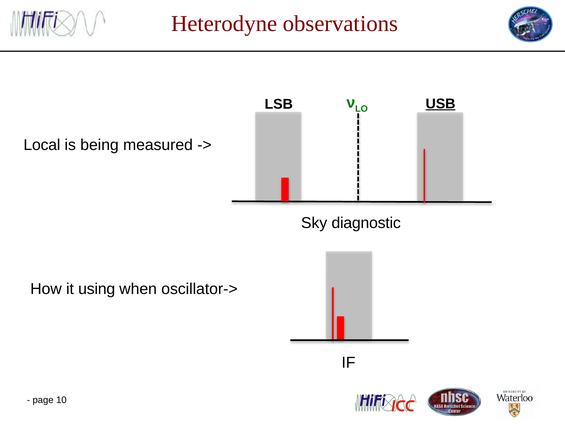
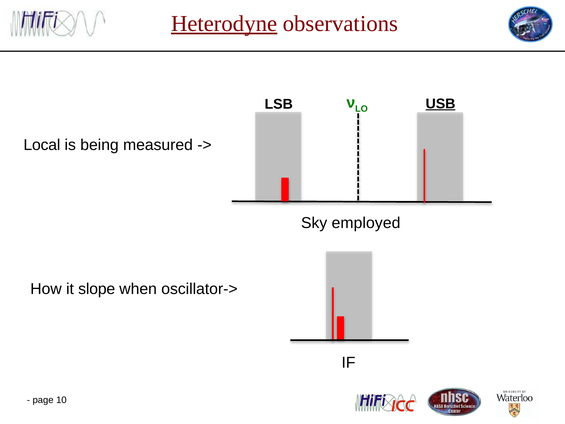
Heterodyne underline: none -> present (224, 24)
diagnostic: diagnostic -> employed (366, 223)
using: using -> slope (97, 289)
